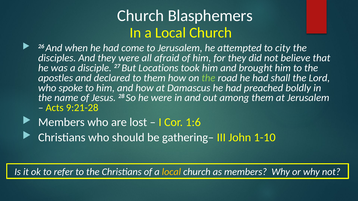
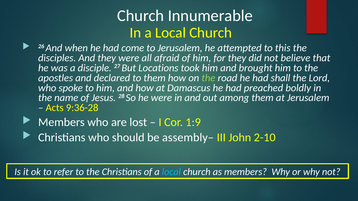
Blasphemers: Blasphemers -> Innumerable (210, 16)
city: city -> this (283, 48)
9:21-28: 9:21-28 -> 9:36-28 (82, 108)
1:6: 1:6 -> 1:9 (193, 122)
gathering–: gathering– -> assembly– (188, 138)
1-10: 1-10 -> 2-10 (265, 138)
local colour: yellow -> light blue (171, 172)
